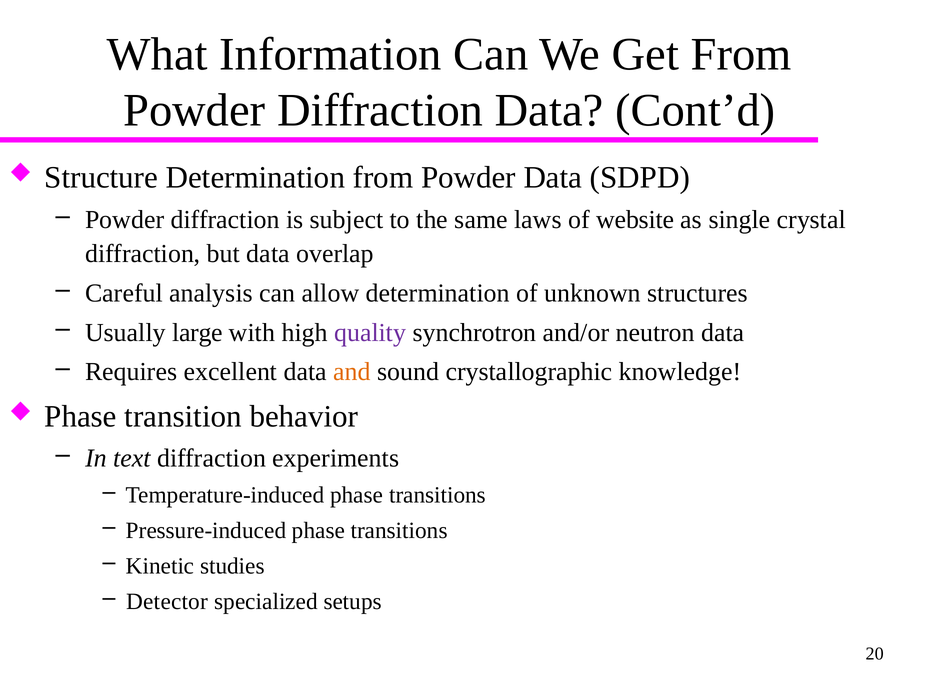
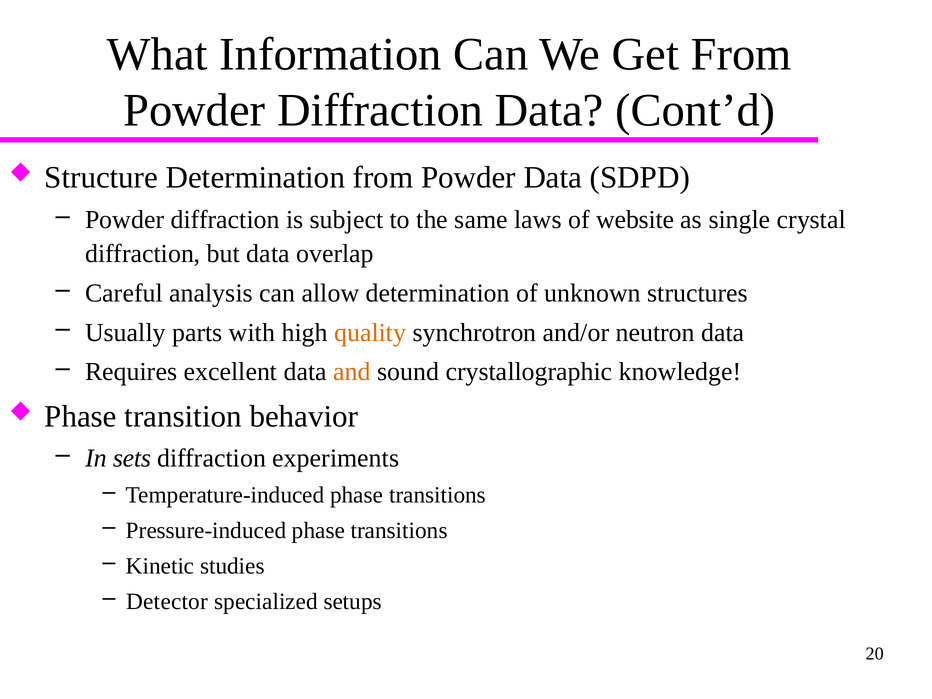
large: large -> parts (197, 333)
quality colour: purple -> orange (370, 333)
text: text -> sets (132, 458)
